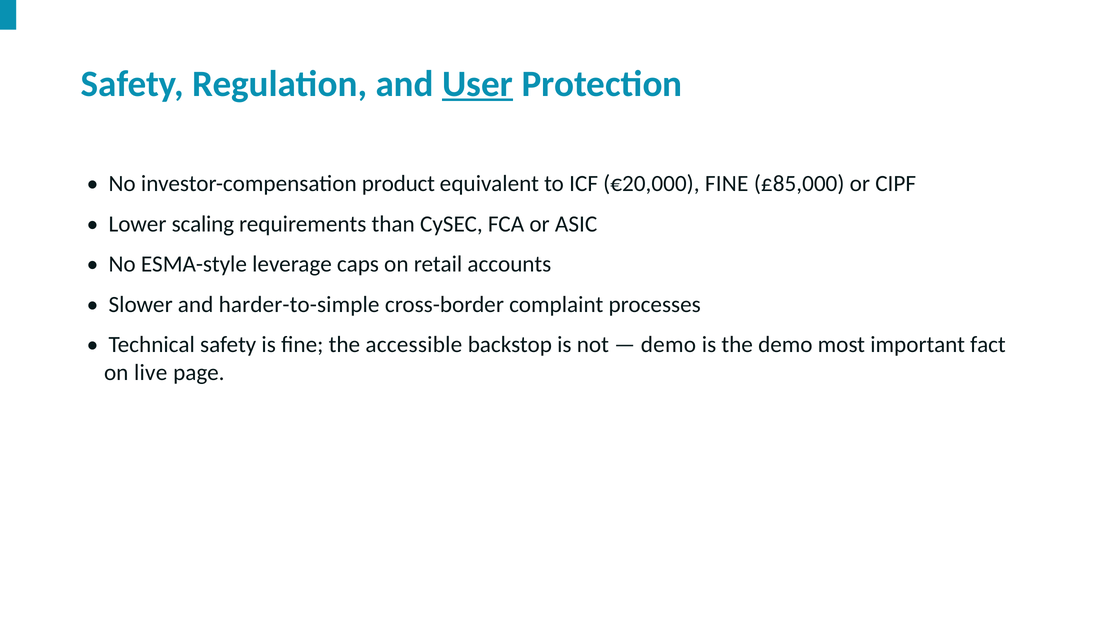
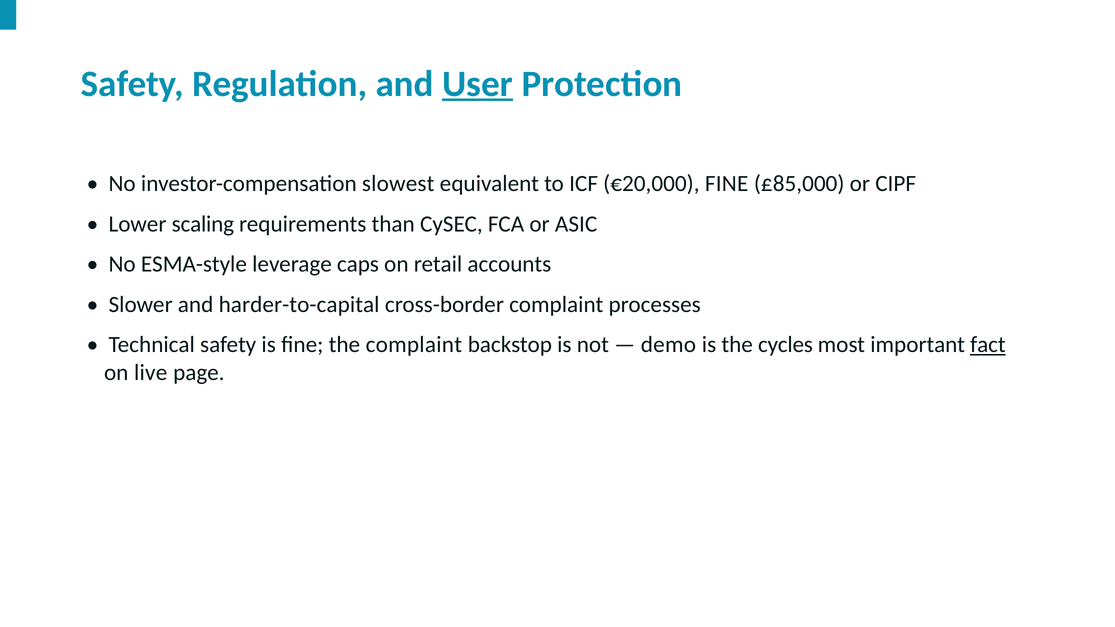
product: product -> slowest (398, 184)
harder-to-simple: harder-to-simple -> harder-to-capital (299, 304)
the accessible: accessible -> complaint (414, 345)
the demo: demo -> cycles (785, 345)
fact underline: none -> present (988, 345)
